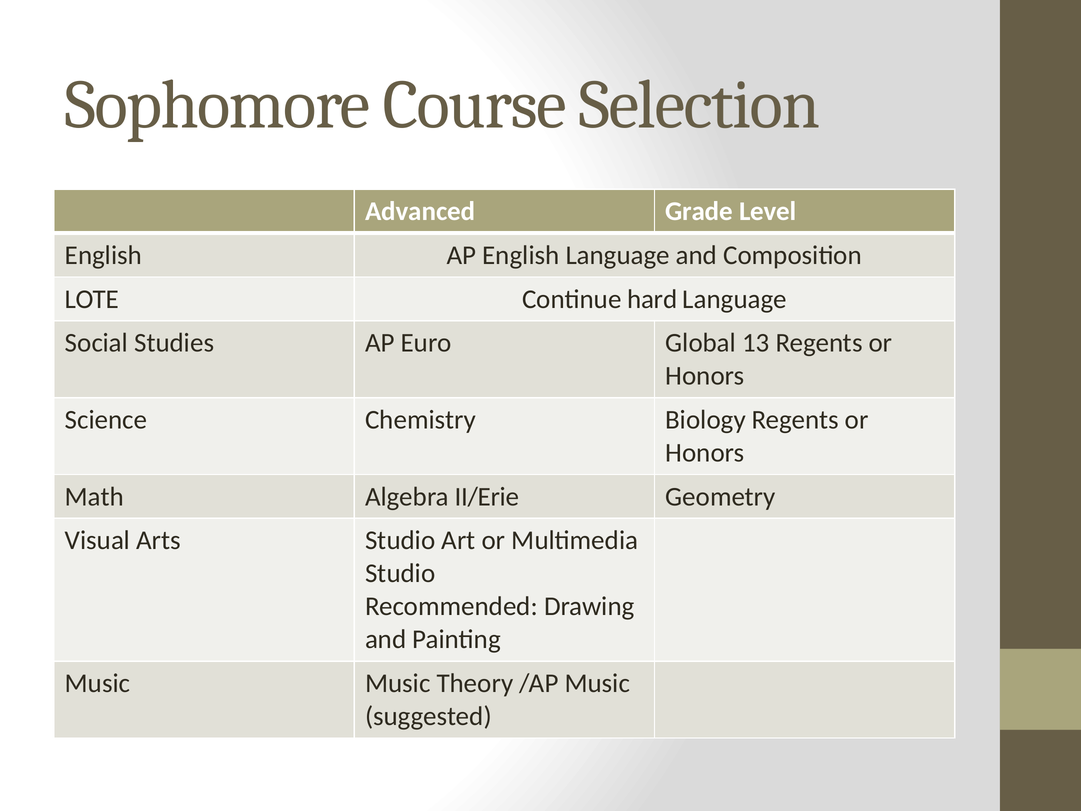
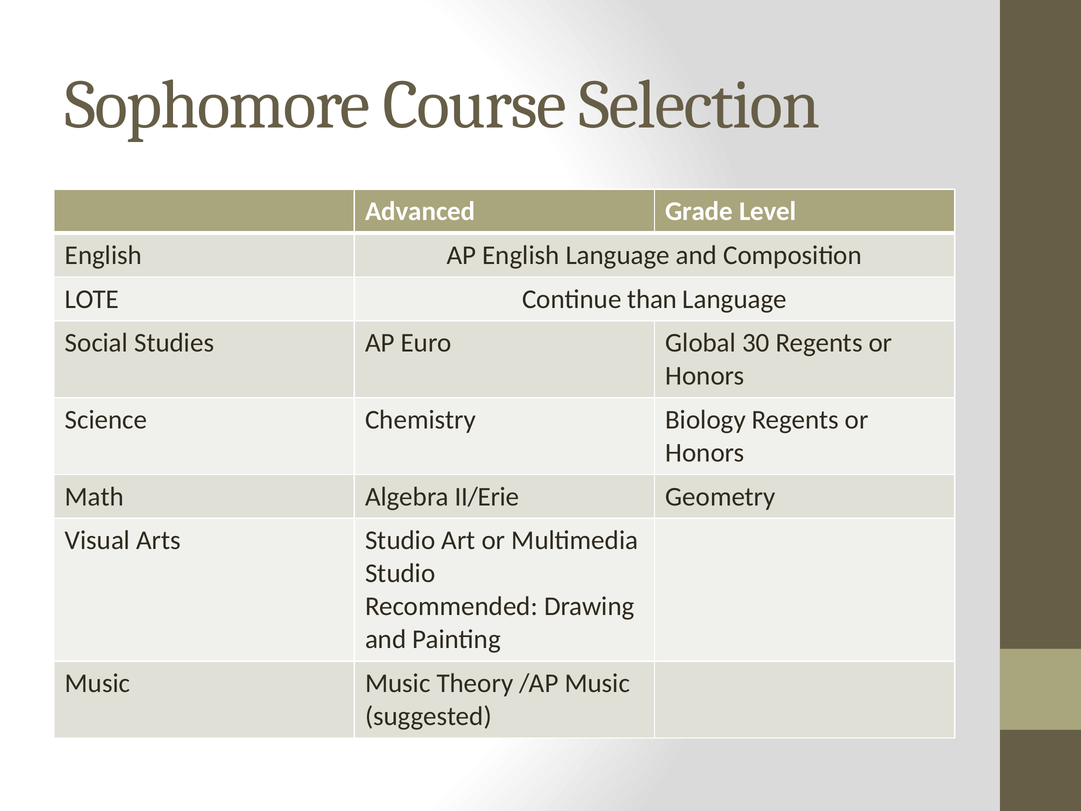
hard: hard -> than (652, 299)
13: 13 -> 30 (756, 343)
